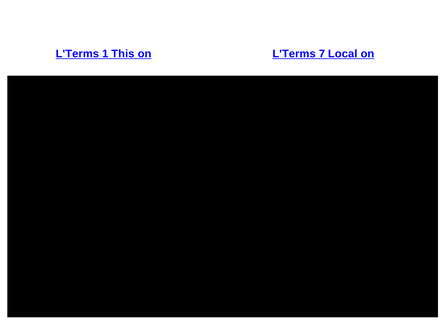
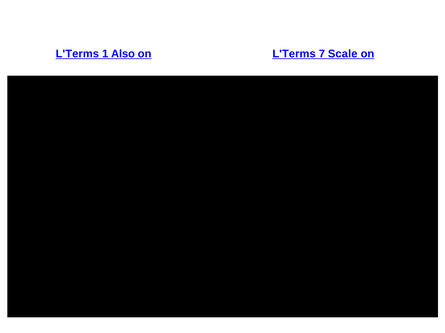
This: This -> Also (123, 54)
Local: Local -> Scale (343, 54)
